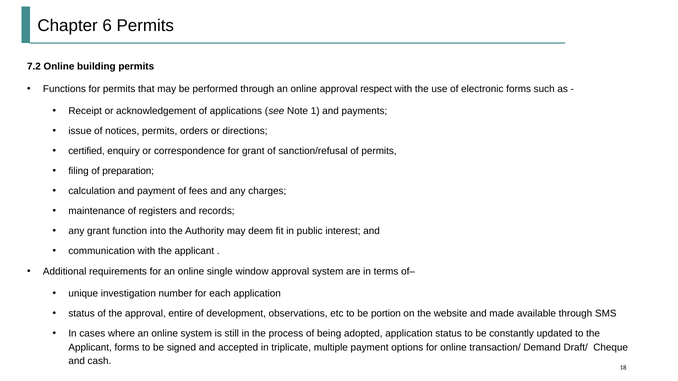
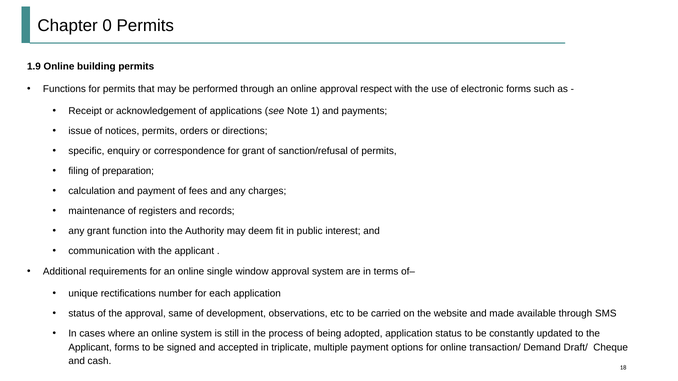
6: 6 -> 0 (107, 26)
7.2: 7.2 -> 1.9 (34, 66)
certified: certified -> specific (86, 151)
investigation: investigation -> rectifications (128, 294)
entire: entire -> same (181, 314)
portion: portion -> carried (386, 314)
